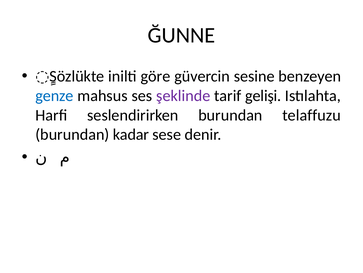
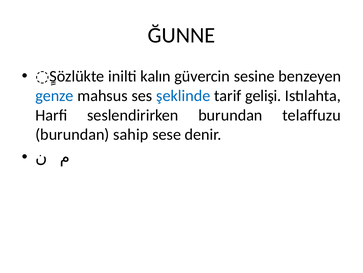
göre: göre -> kalın (156, 76)
şeklinde colour: purple -> blue (183, 96)
kadar: kadar -> sahip (131, 134)
